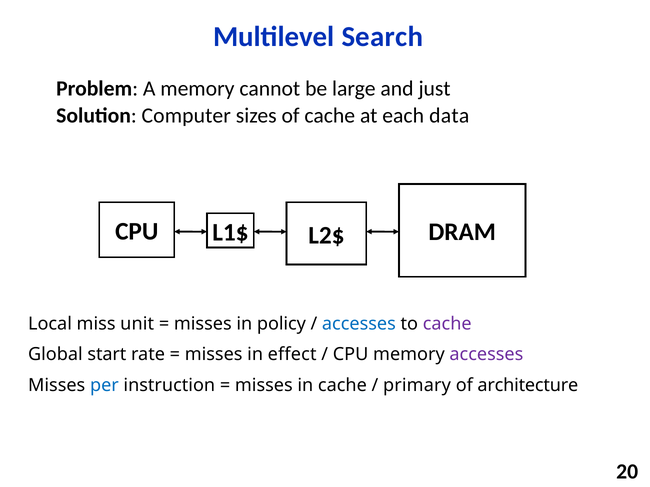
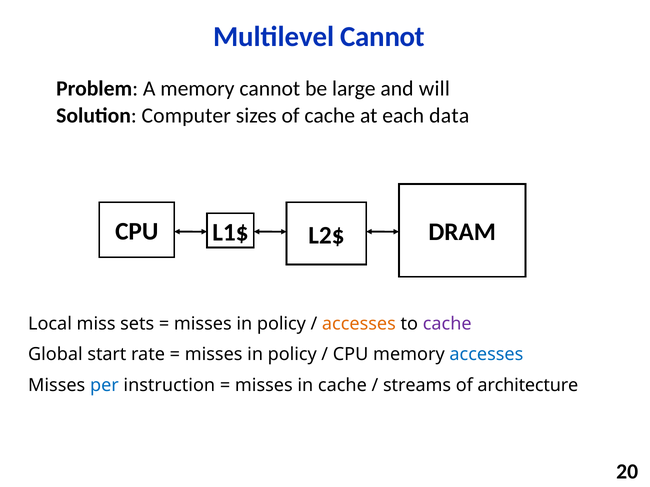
Multilevel Search: Search -> Cannot (383, 37)
just: just -> will (434, 89)
unit: unit -> sets (137, 324)
accesses colour: blue -> orange (359, 324)
effect: effect -> policy (292, 355)
accesses colour: purple -> blue (486, 355)
primary: primary -> streams (417, 385)
